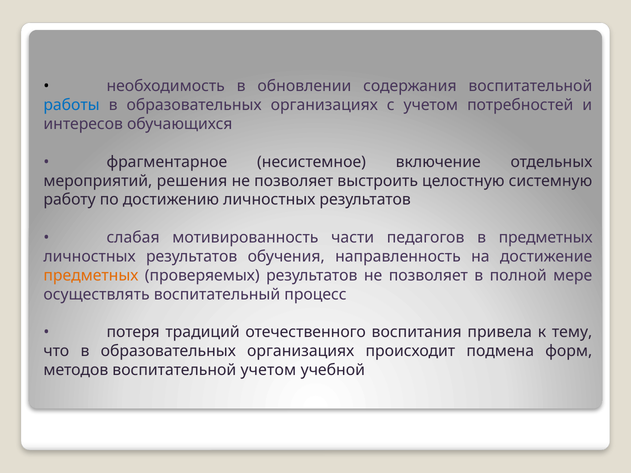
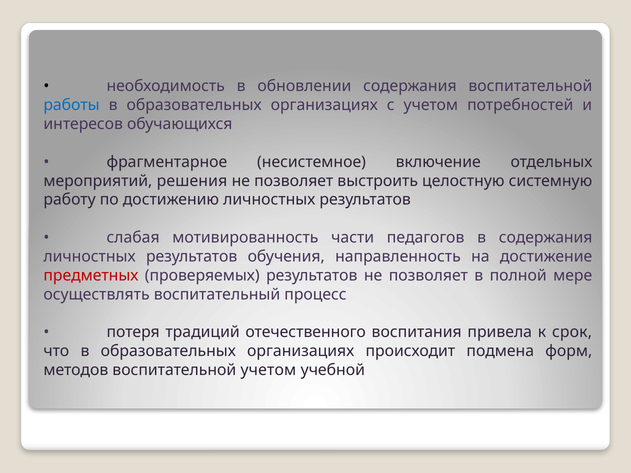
в предметных: предметных -> содержания (546, 238)
предметных colour: orange -> red (91, 276)
тему: тему -> срок (572, 332)
